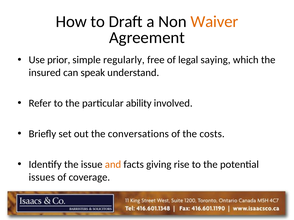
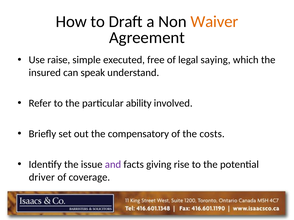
prior: prior -> raise (59, 60)
regularly: regularly -> executed (124, 60)
conversations: conversations -> compensatory (138, 134)
and colour: orange -> purple (113, 165)
issues: issues -> driver (42, 178)
